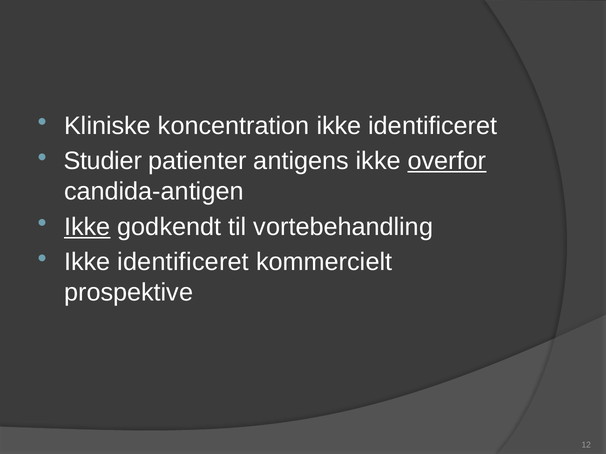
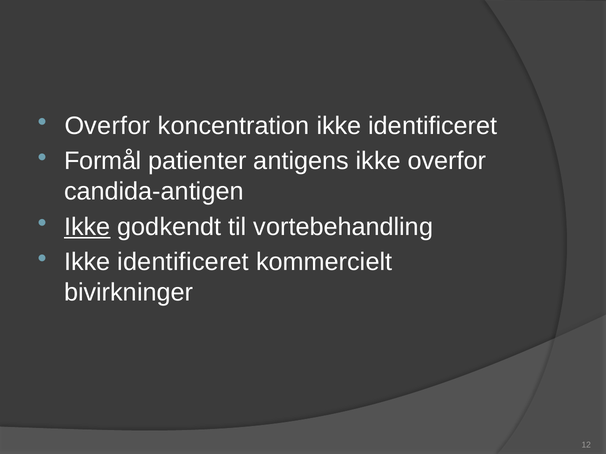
Kliniske: Kliniske -> Overfor (107, 126)
Studier: Studier -> Formål (103, 161)
overfor underline: present -> none (447, 161)
prospektive: prospektive -> bivirkninger (129, 293)
